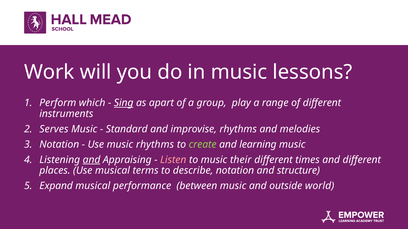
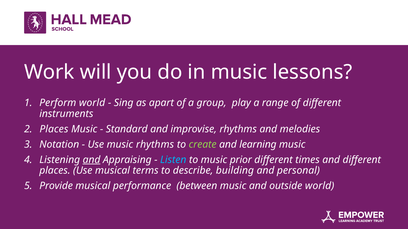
Perform which: which -> world (92, 103)
Sing underline: present -> none (124, 103)
Serves: Serves -> Places (54, 129)
Listen colour: pink -> light blue (173, 160)
their: their -> prior (241, 160)
describe notation: notation -> building (235, 171)
structure: structure -> personal (298, 171)
Expand: Expand -> Provide (56, 186)
